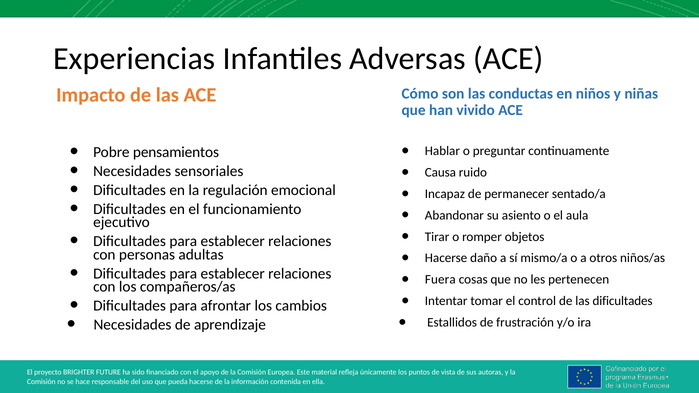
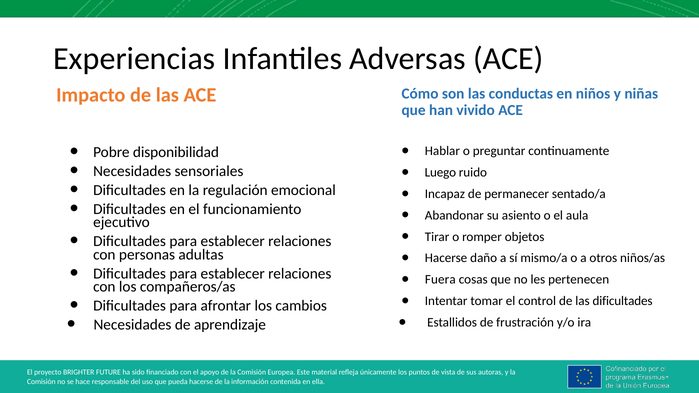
pensamientos: pensamientos -> disponibilidad (176, 152)
Causa: Causa -> Luego (440, 172)
